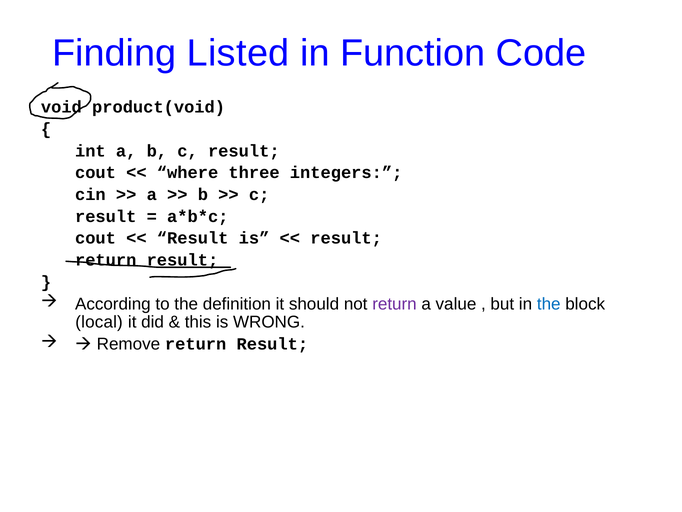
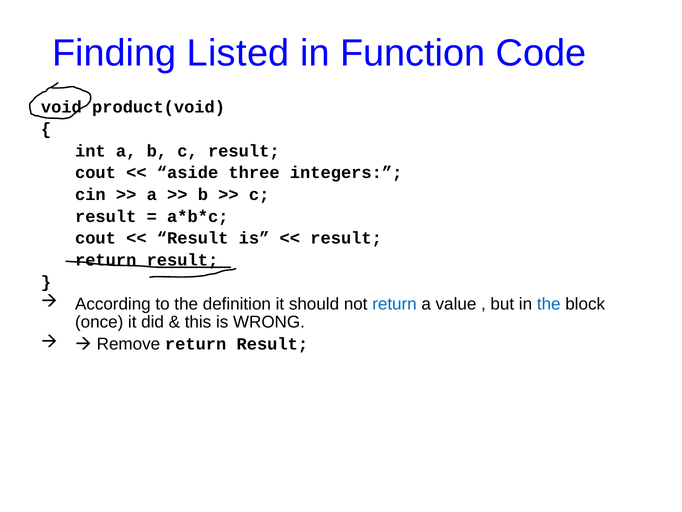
where: where -> aside (188, 173)
return colour: purple -> blue (394, 304)
local: local -> once (99, 322)
